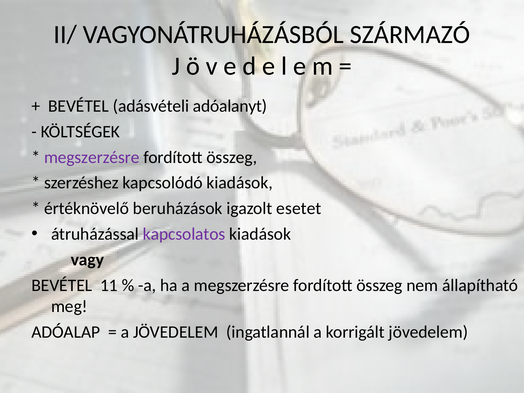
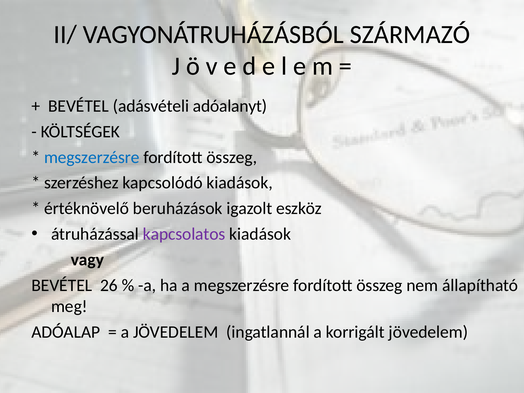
megszerzésre colour: purple -> blue (92, 157)
esetet: esetet -> eszköz (299, 209)
11: 11 -> 26 (109, 285)
